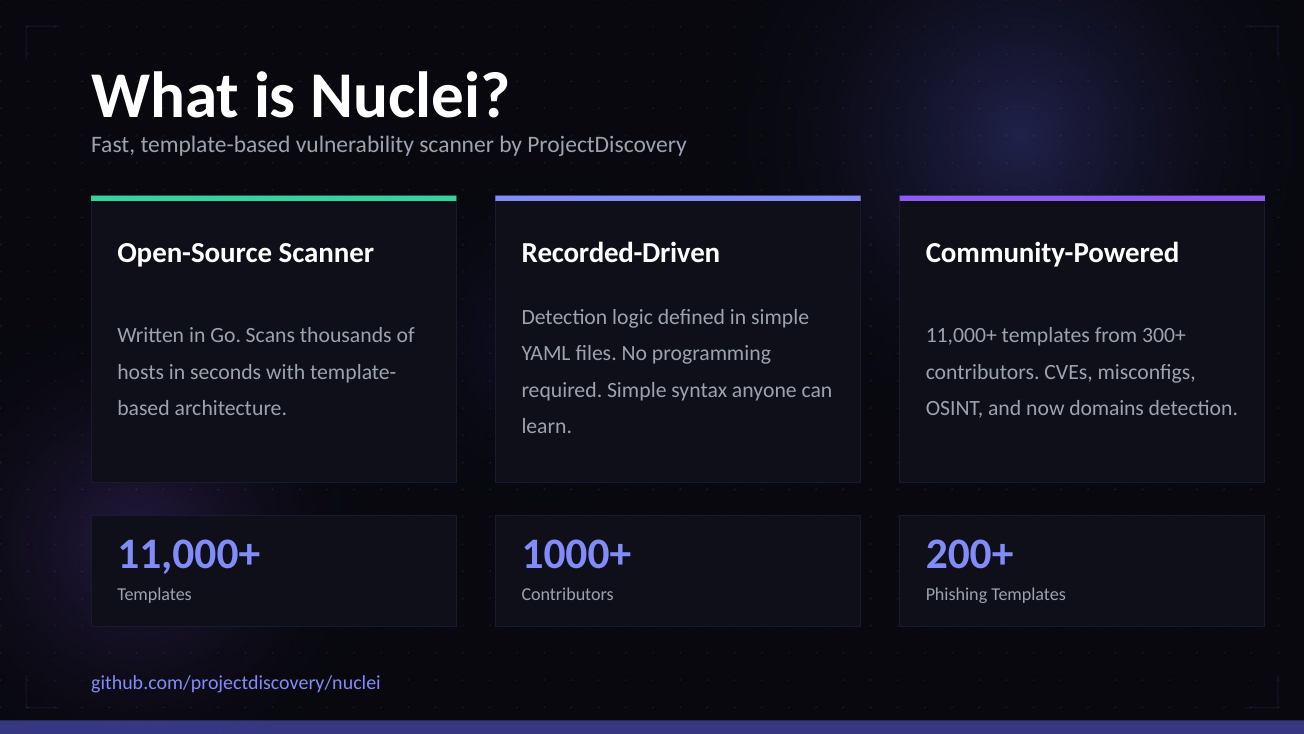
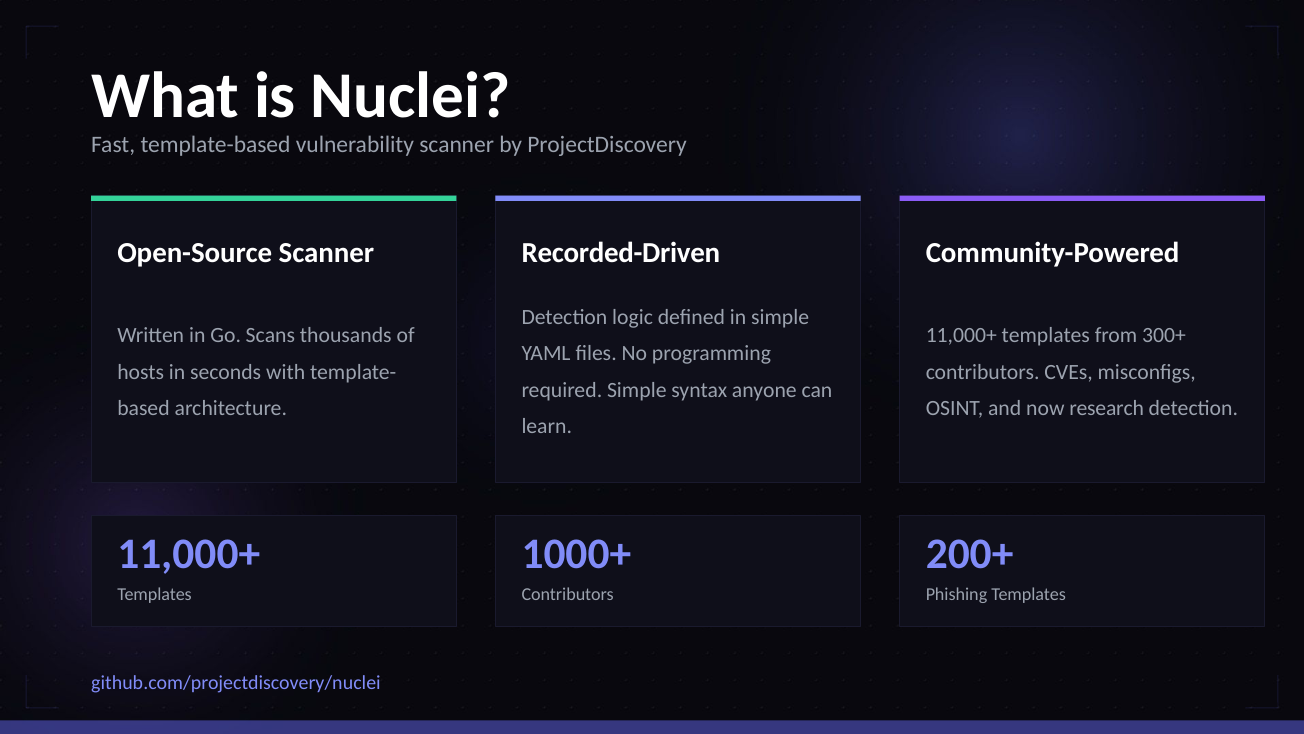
domains: domains -> research (1107, 408)
